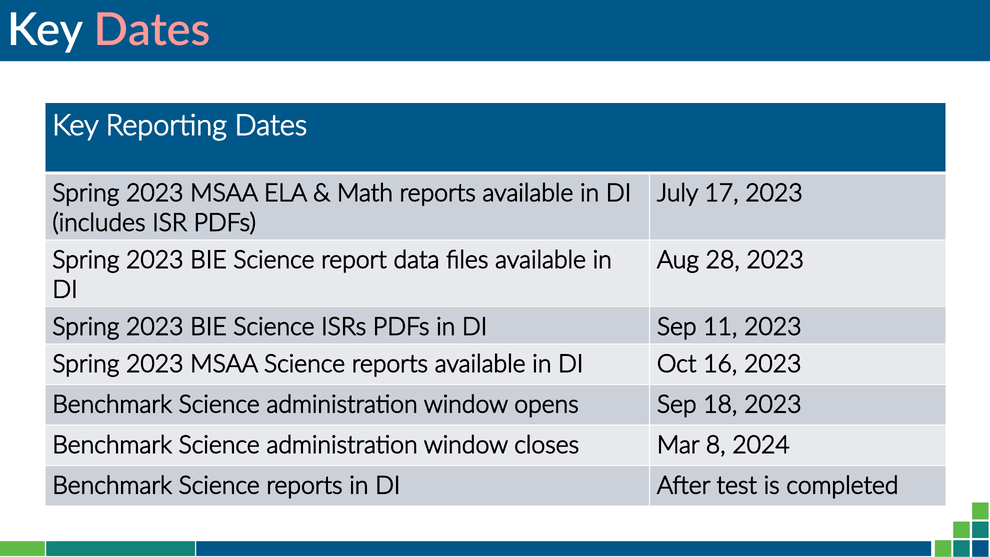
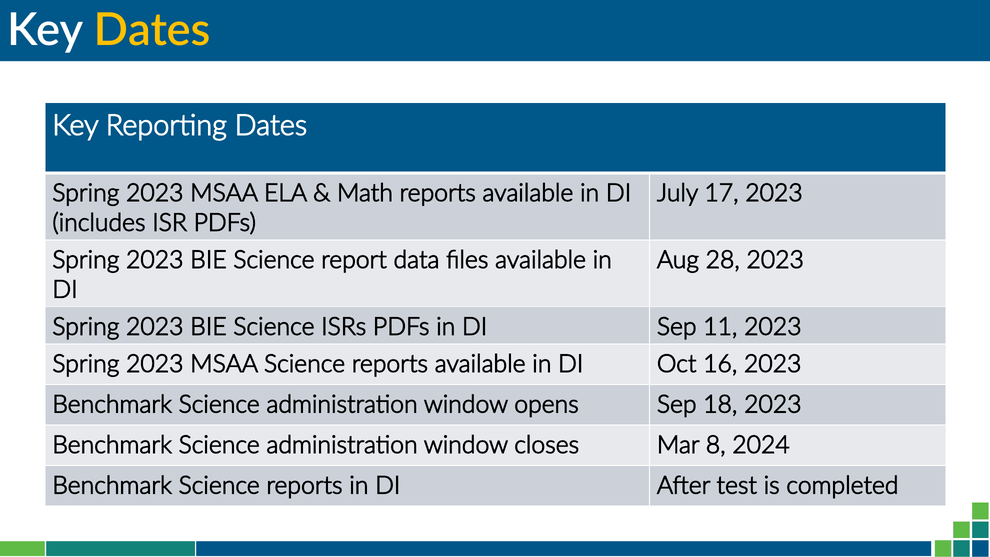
Dates colour: pink -> yellow (152, 30)
